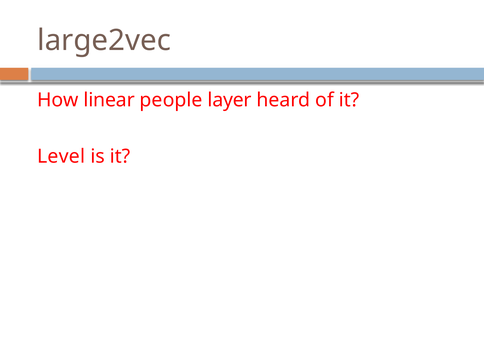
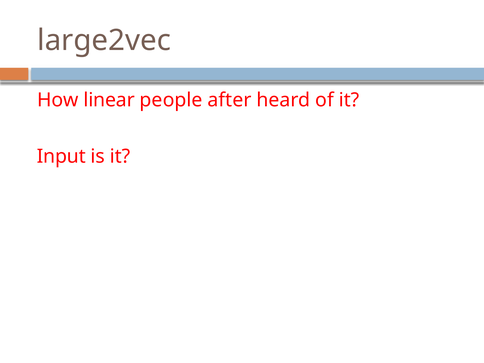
layer: layer -> after (229, 100)
Level: Level -> Input (61, 156)
